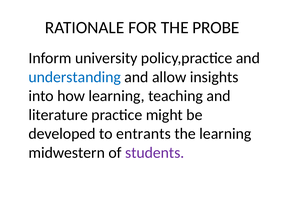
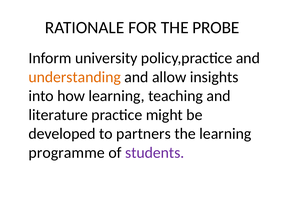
understanding colour: blue -> orange (75, 77)
entrants: entrants -> partners (143, 134)
midwestern: midwestern -> programme (67, 153)
